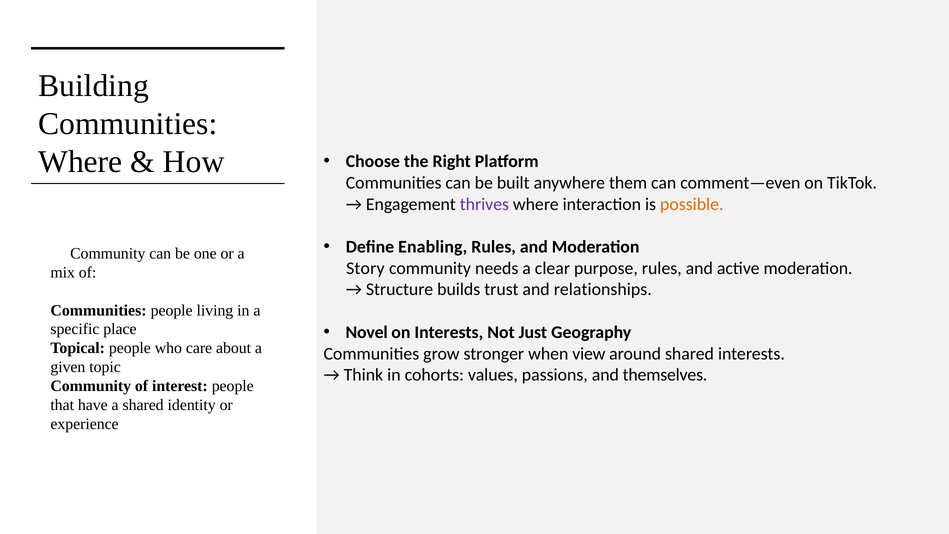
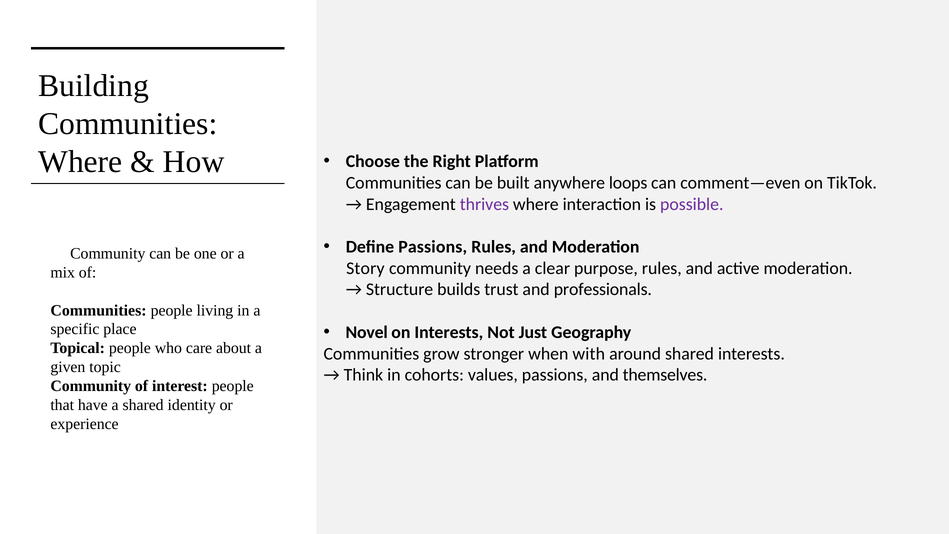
them: them -> loops (628, 183)
possible colour: orange -> purple (692, 204)
Define Enabling: Enabling -> Passions (433, 247)
relationships: relationships -> professionals (603, 289)
view: view -> with (589, 354)
